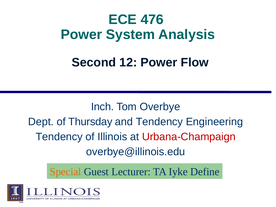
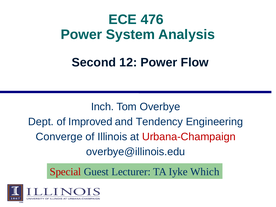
Thursday: Thursday -> Improved (90, 122)
Tendency: Tendency -> Converge (59, 137)
Special colour: orange -> red (65, 172)
Define: Define -> Which (205, 172)
